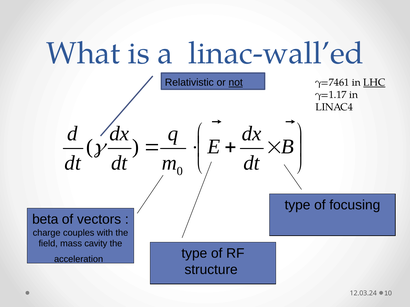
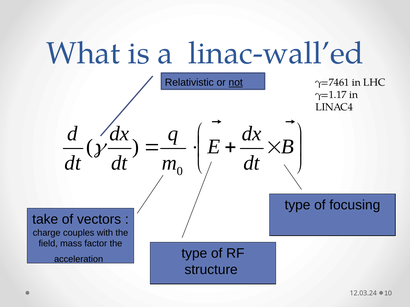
LHC underline: present -> none (374, 83)
beta: beta -> take (45, 220)
cavity: cavity -> factor (96, 244)
